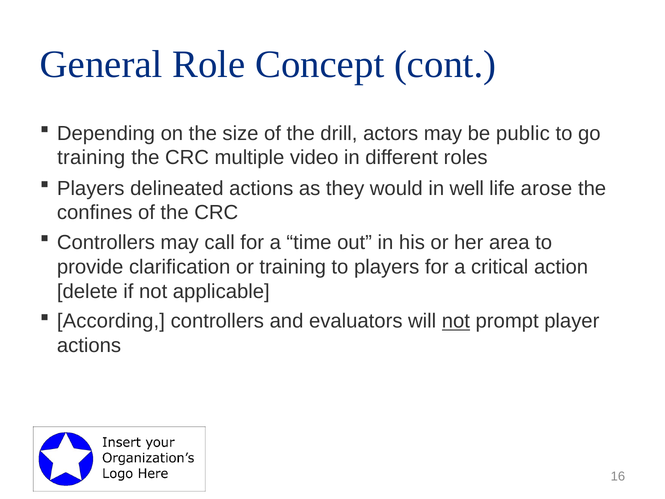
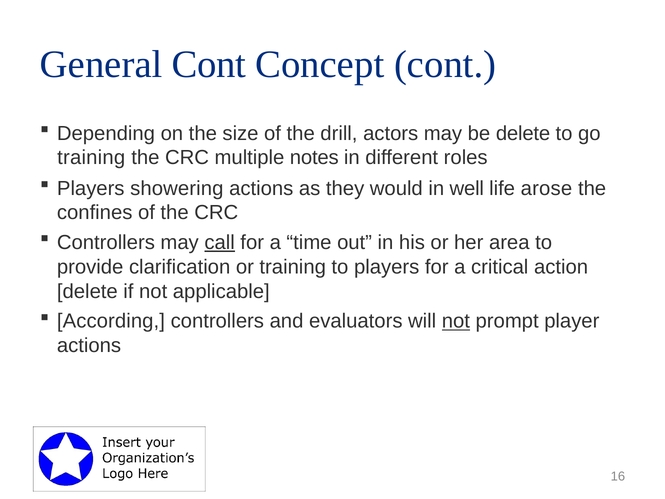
General Role: Role -> Cont (209, 64)
be public: public -> delete (523, 133)
video: video -> notes (314, 158)
delineated: delineated -> showering (177, 188)
call underline: none -> present (220, 242)
